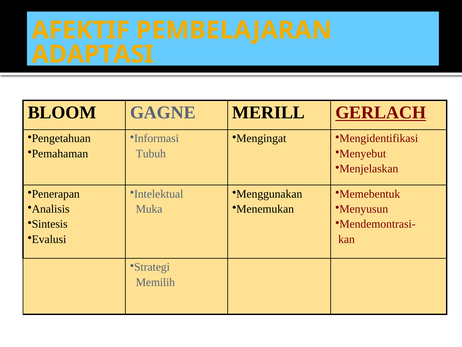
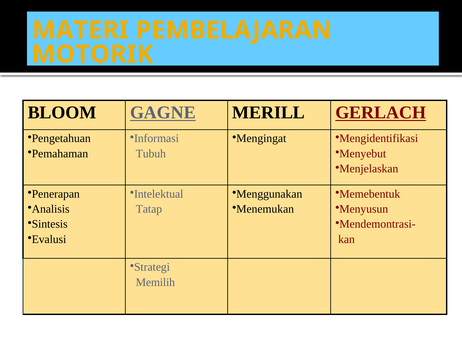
AFEKTIF: AFEKTIF -> MATERI (80, 30)
ADAPTASI: ADAPTASI -> MOTORIK (92, 54)
GAGNE underline: none -> present (163, 112)
Muka: Muka -> Tatap (149, 209)
